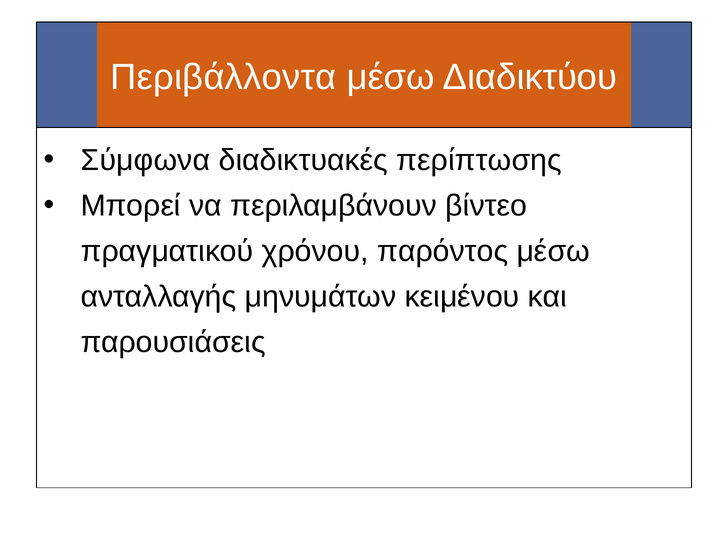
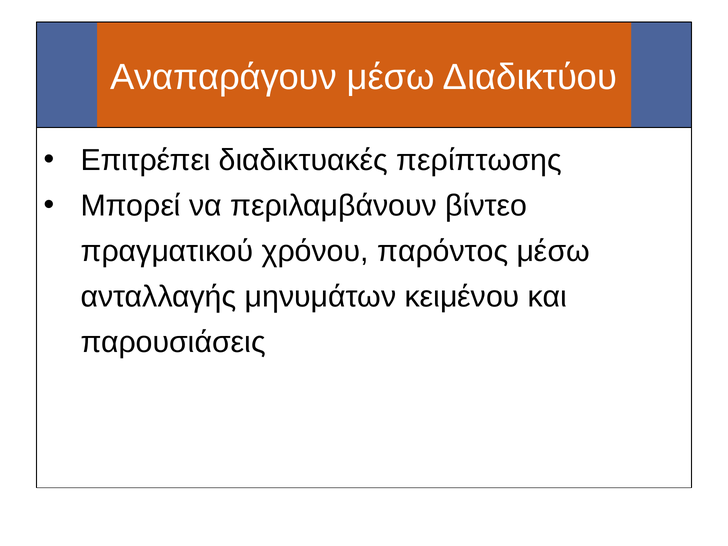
Περιβάλλοντα: Περιβάλλοντα -> Αναπαράγουν (224, 77)
Σύμφωνα: Σύμφωνα -> Επιτρέπει (146, 160)
